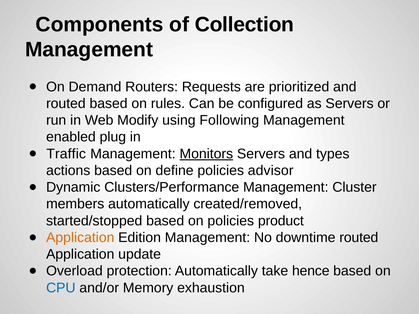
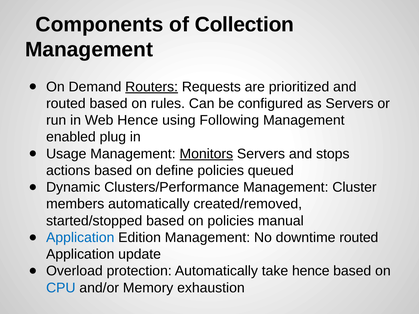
Routers underline: none -> present (152, 87)
Web Modify: Modify -> Hence (138, 120)
Traffic: Traffic -> Usage (66, 154)
types: types -> stops (333, 154)
advisor: advisor -> queued (271, 171)
product: product -> manual (281, 221)
Application colour: orange -> blue (80, 238)
